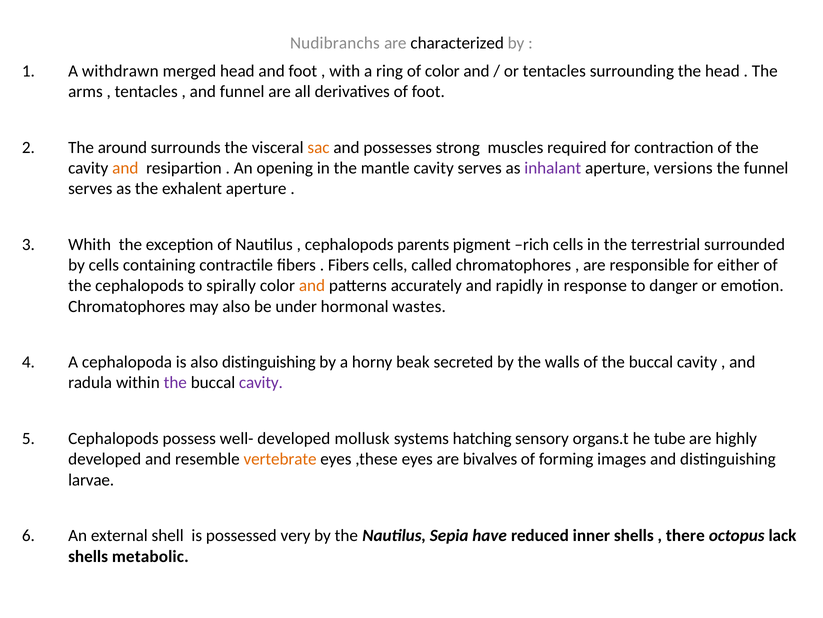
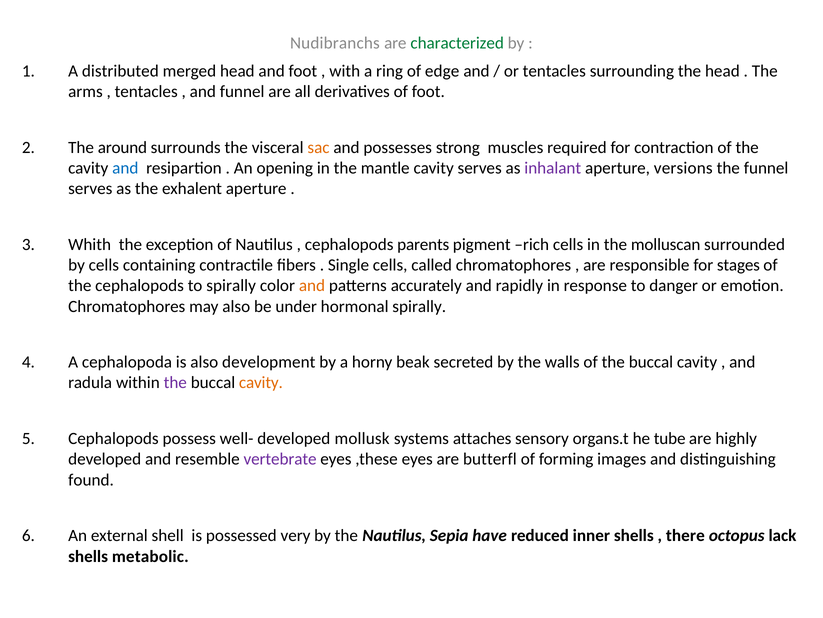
characterized colour: black -> green (457, 43)
withdrawn: withdrawn -> distributed (120, 71)
of color: color -> edge (442, 71)
and colour: orange -> blue (125, 168)
terrestrial: terrestrial -> molluscan (666, 244)
Fibers: Fibers -> Single (348, 265)
either: either -> stages (738, 265)
hormonal wastes: wastes -> spirally (419, 306)
also distinguishing: distinguishing -> development (269, 362)
cavity colour: purple -> orange (261, 382)
hatching: hatching -> attaches (482, 438)
vertebrate colour: orange -> purple (280, 459)
bivalves: bivalves -> butterfl (490, 459)
larvae: larvae -> found (91, 479)
